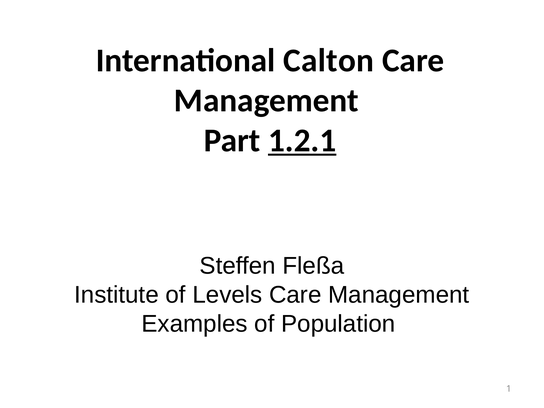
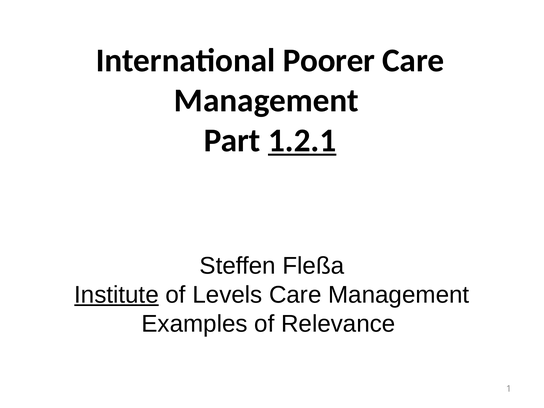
Calton: Calton -> Poorer (329, 61)
Institute underline: none -> present (116, 295)
Population: Population -> Relevance (338, 324)
